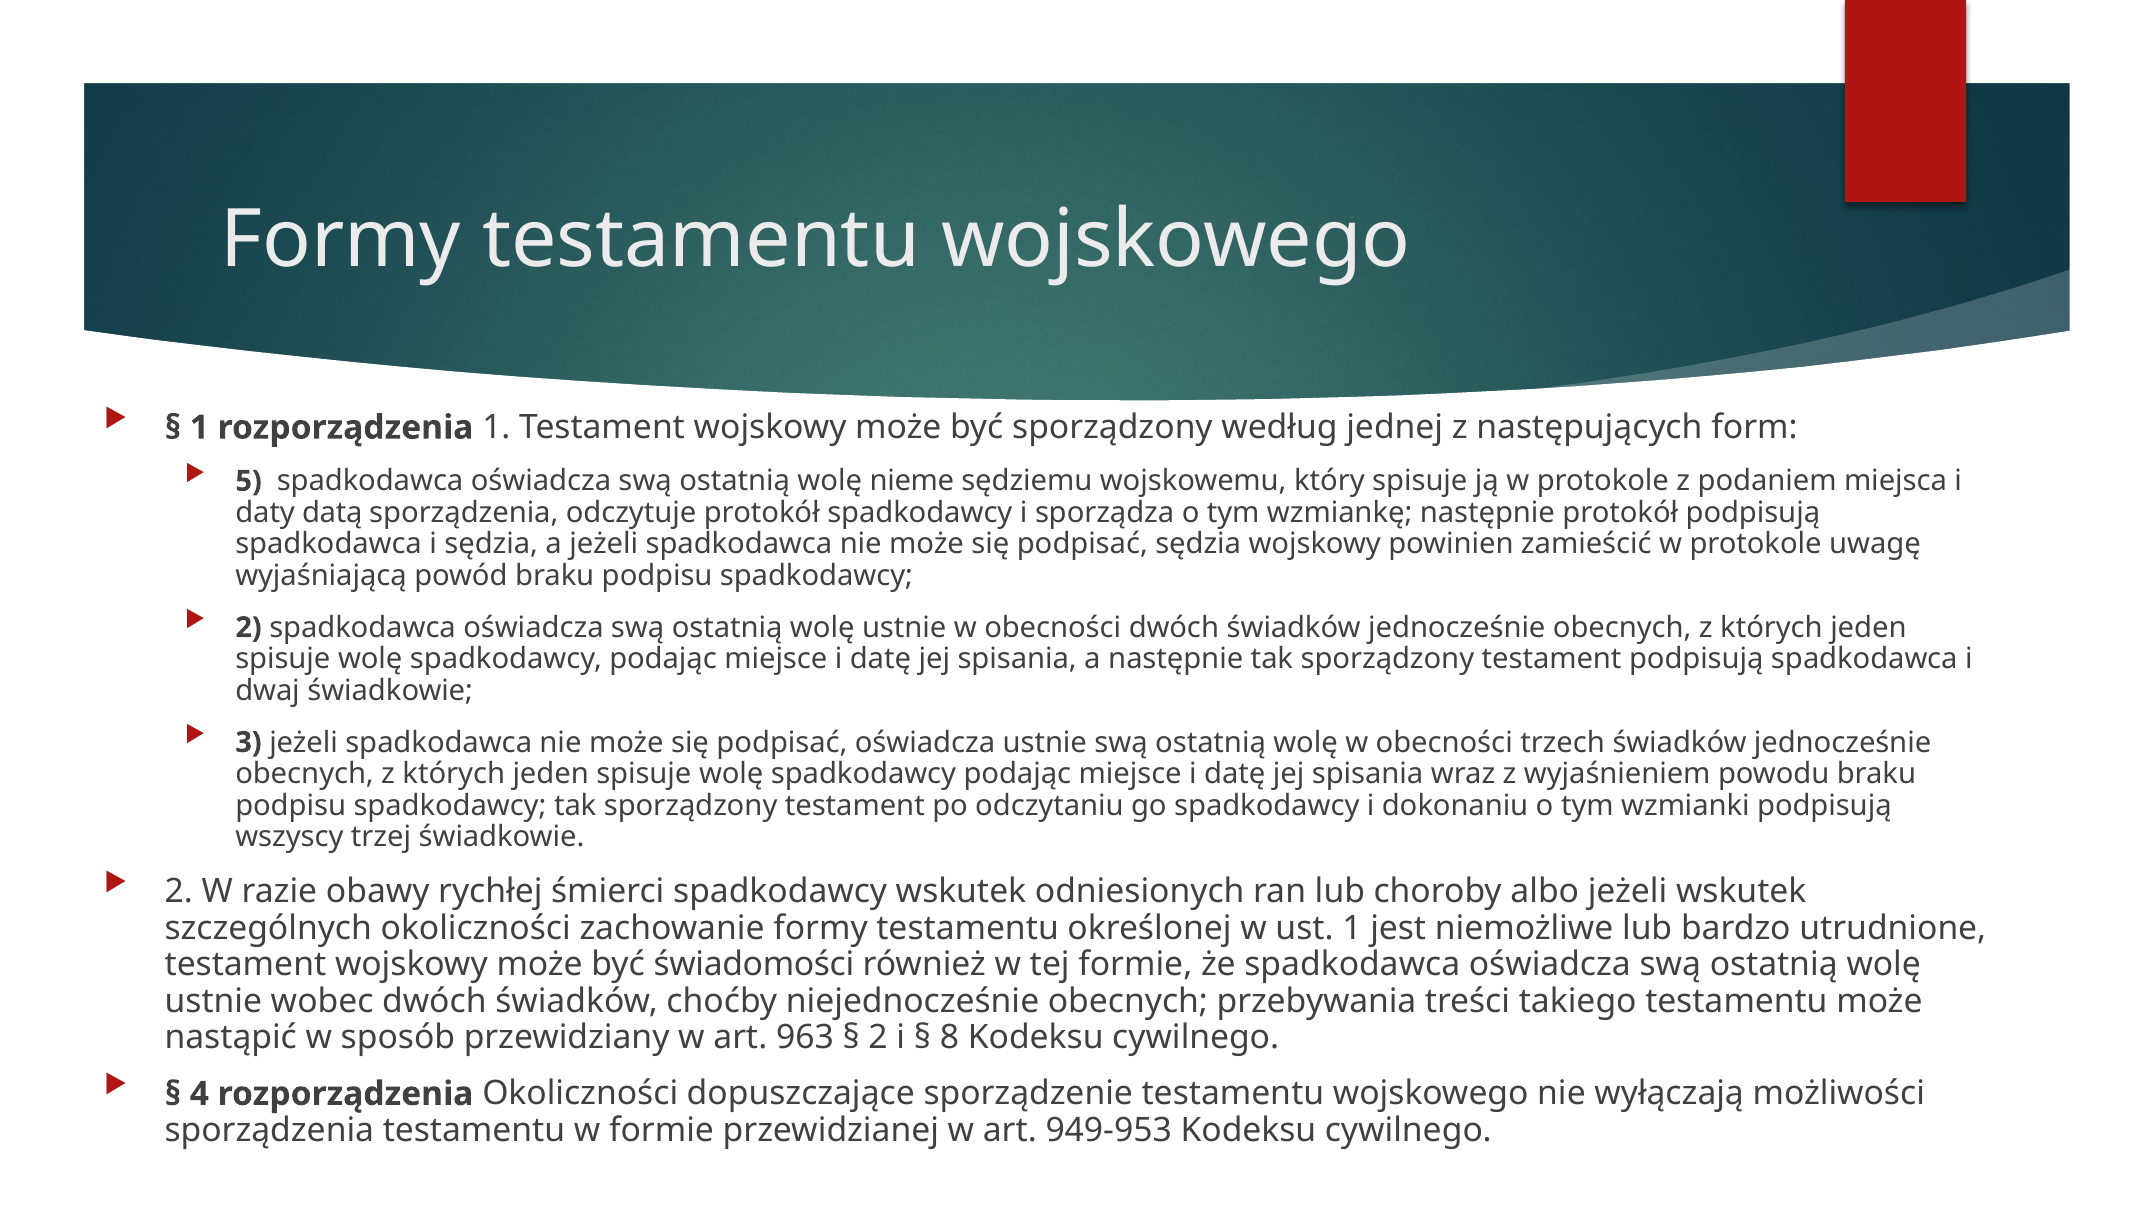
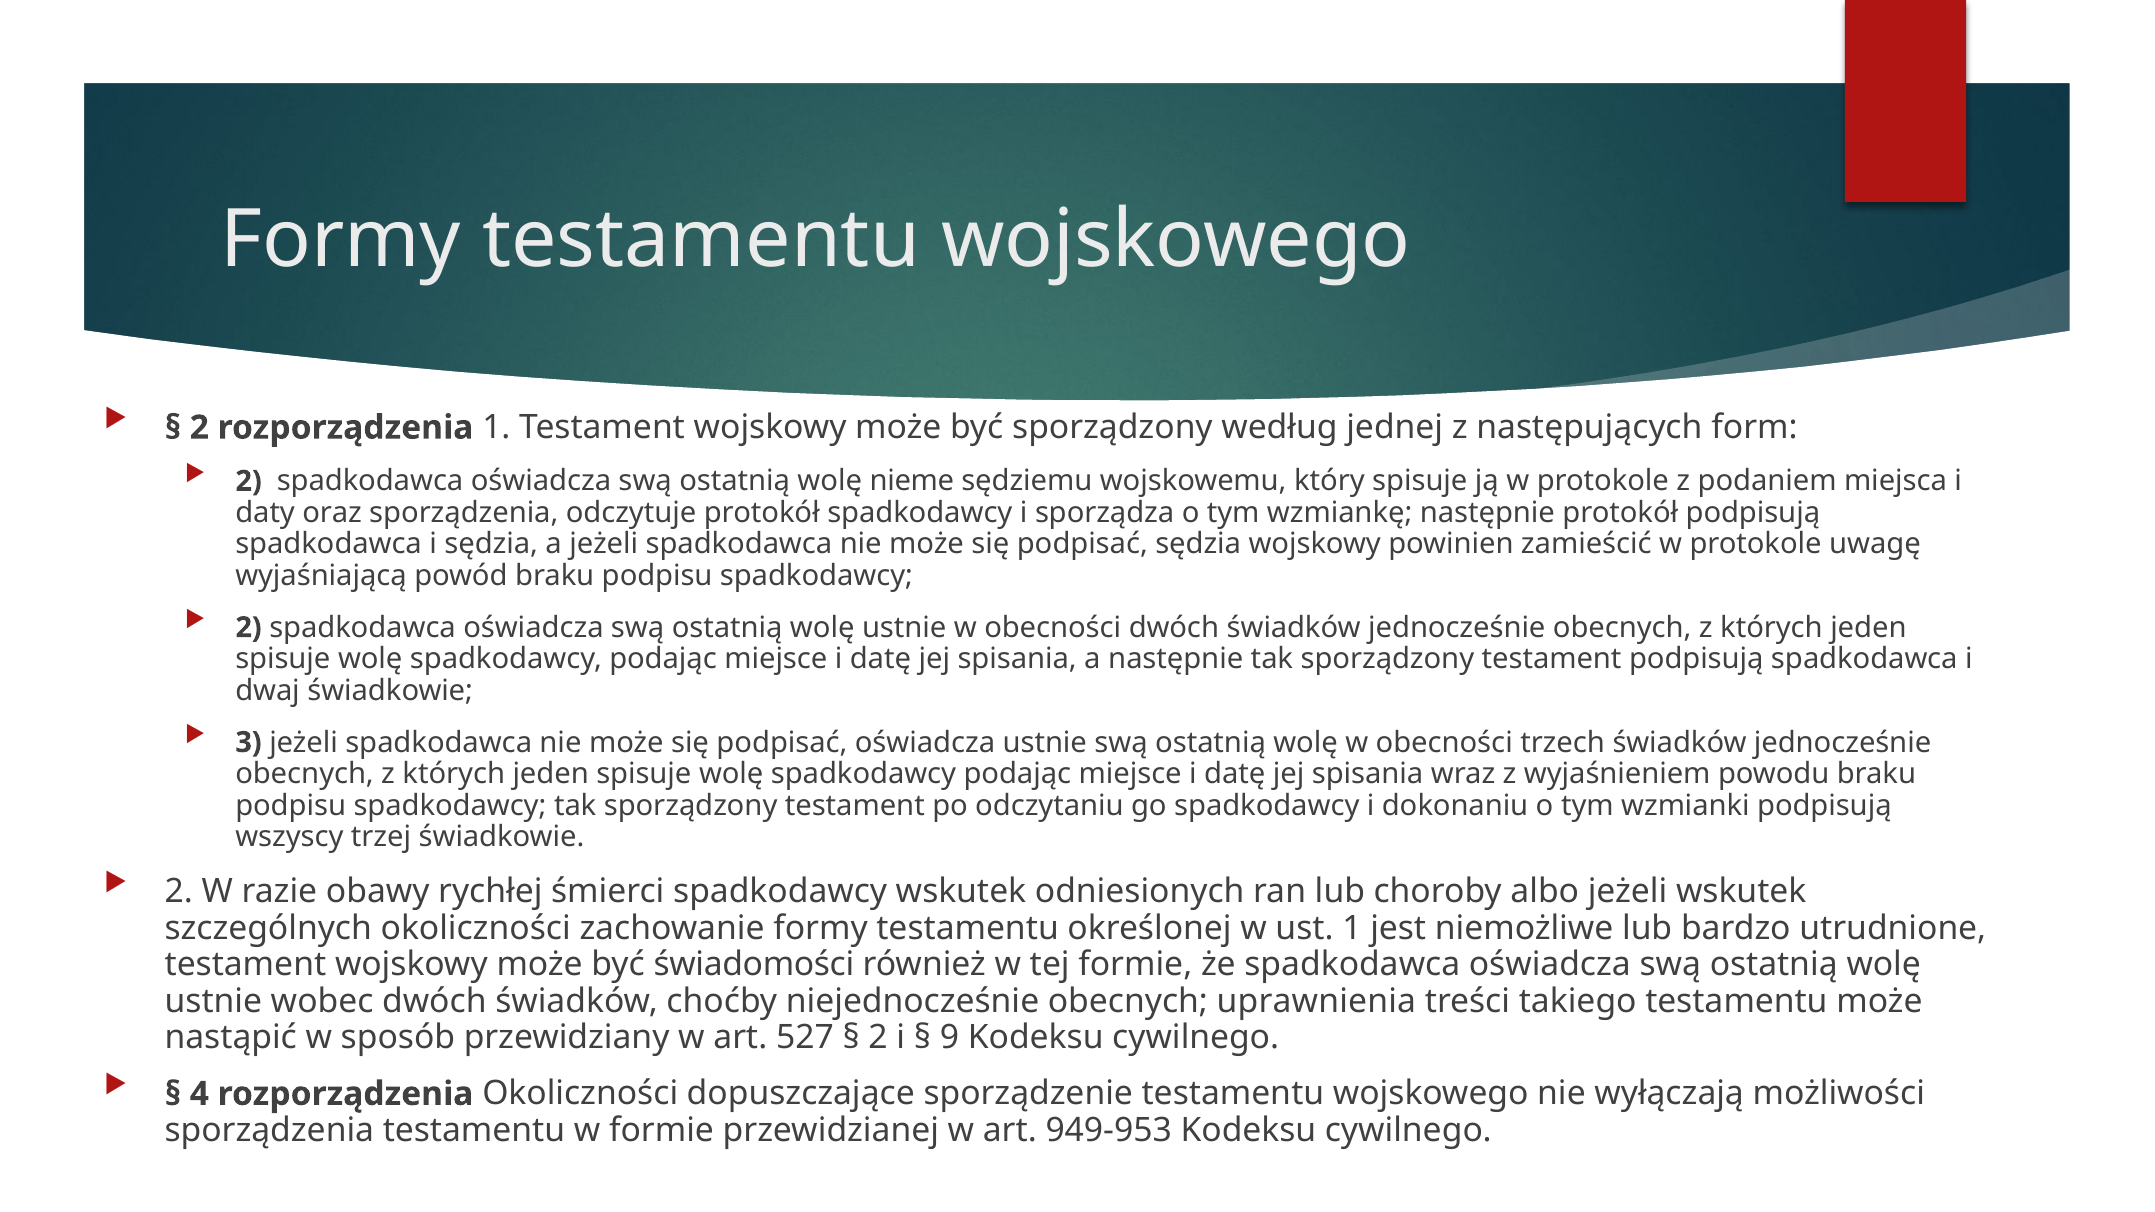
1: 1 -> 2 (199, 428)
5: 5 -> 2 (249, 481)
datą: datą -> oraz (332, 513)
przebywania: przebywania -> uprawnienia (1316, 1001)
963: 963 -> 527 (805, 1037)
8: 8 -> 9 (950, 1037)
